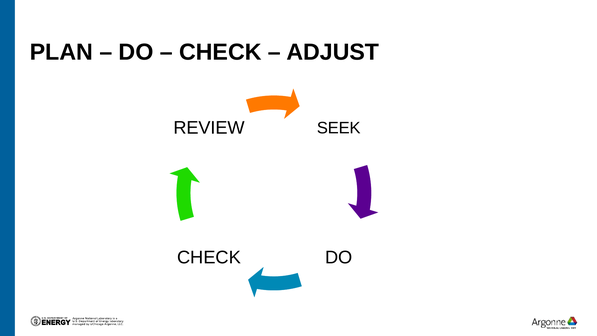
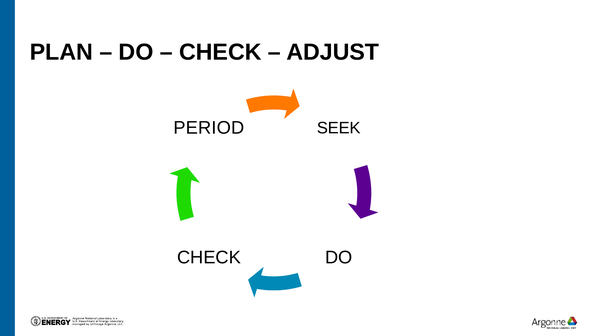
REVIEW: REVIEW -> PERIOD (209, 128)
